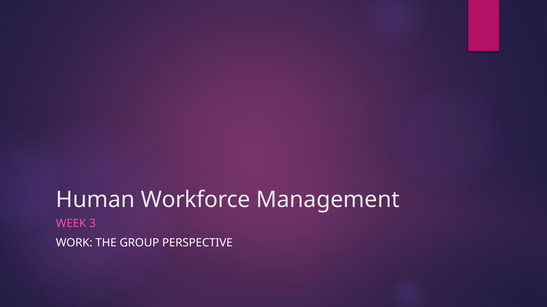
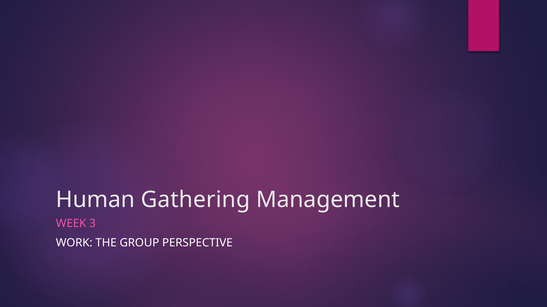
Workforce: Workforce -> Gathering (195, 200)
